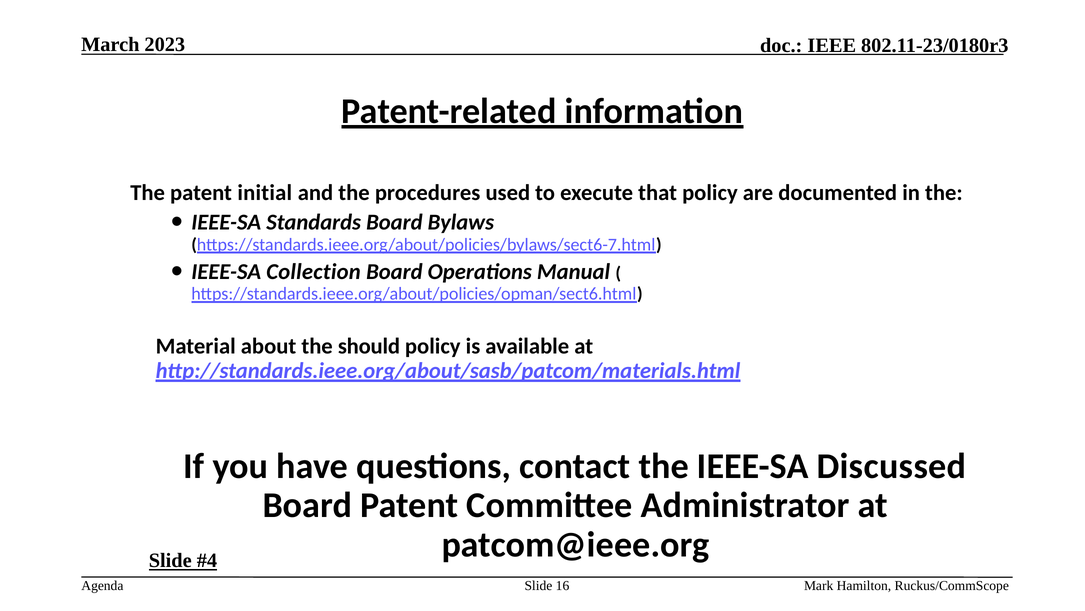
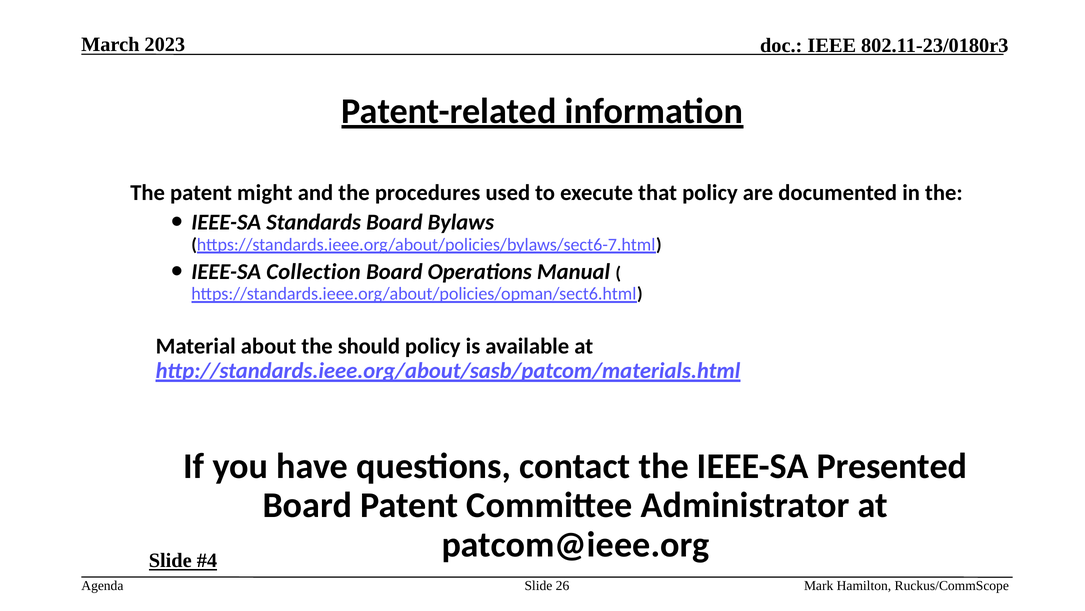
initial: initial -> might (265, 192)
Discussed: Discussed -> Presented (892, 466)
16: 16 -> 26 (563, 585)
